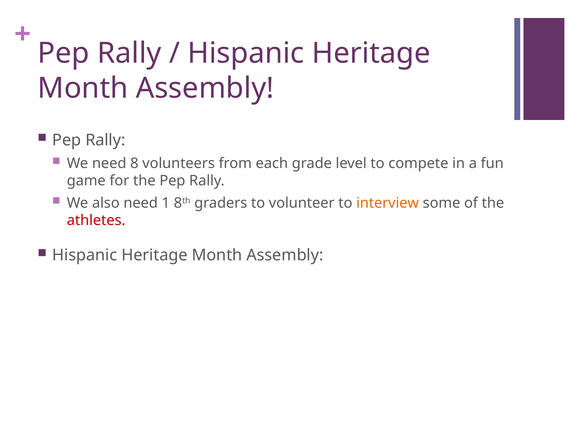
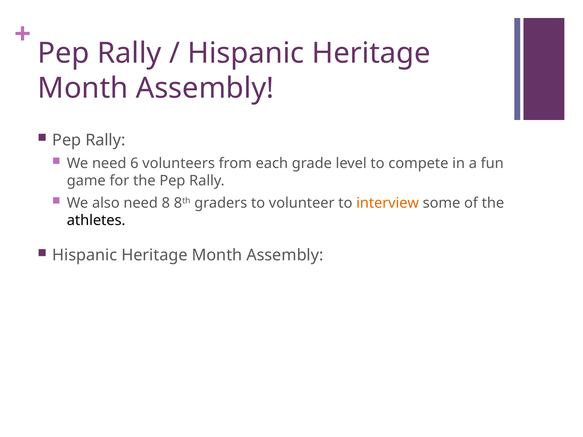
8: 8 -> 6 (134, 163)
1: 1 -> 8 (166, 203)
athletes colour: red -> black (96, 221)
